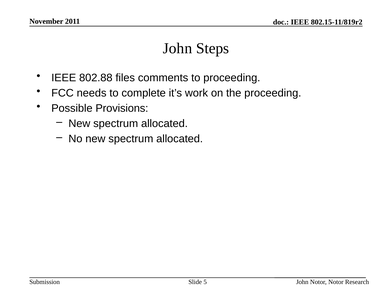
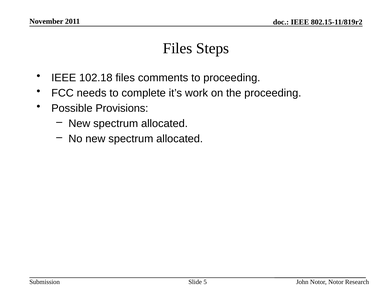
John: John -> Files (178, 48)
802.88: 802.88 -> 102.18 (96, 78)
